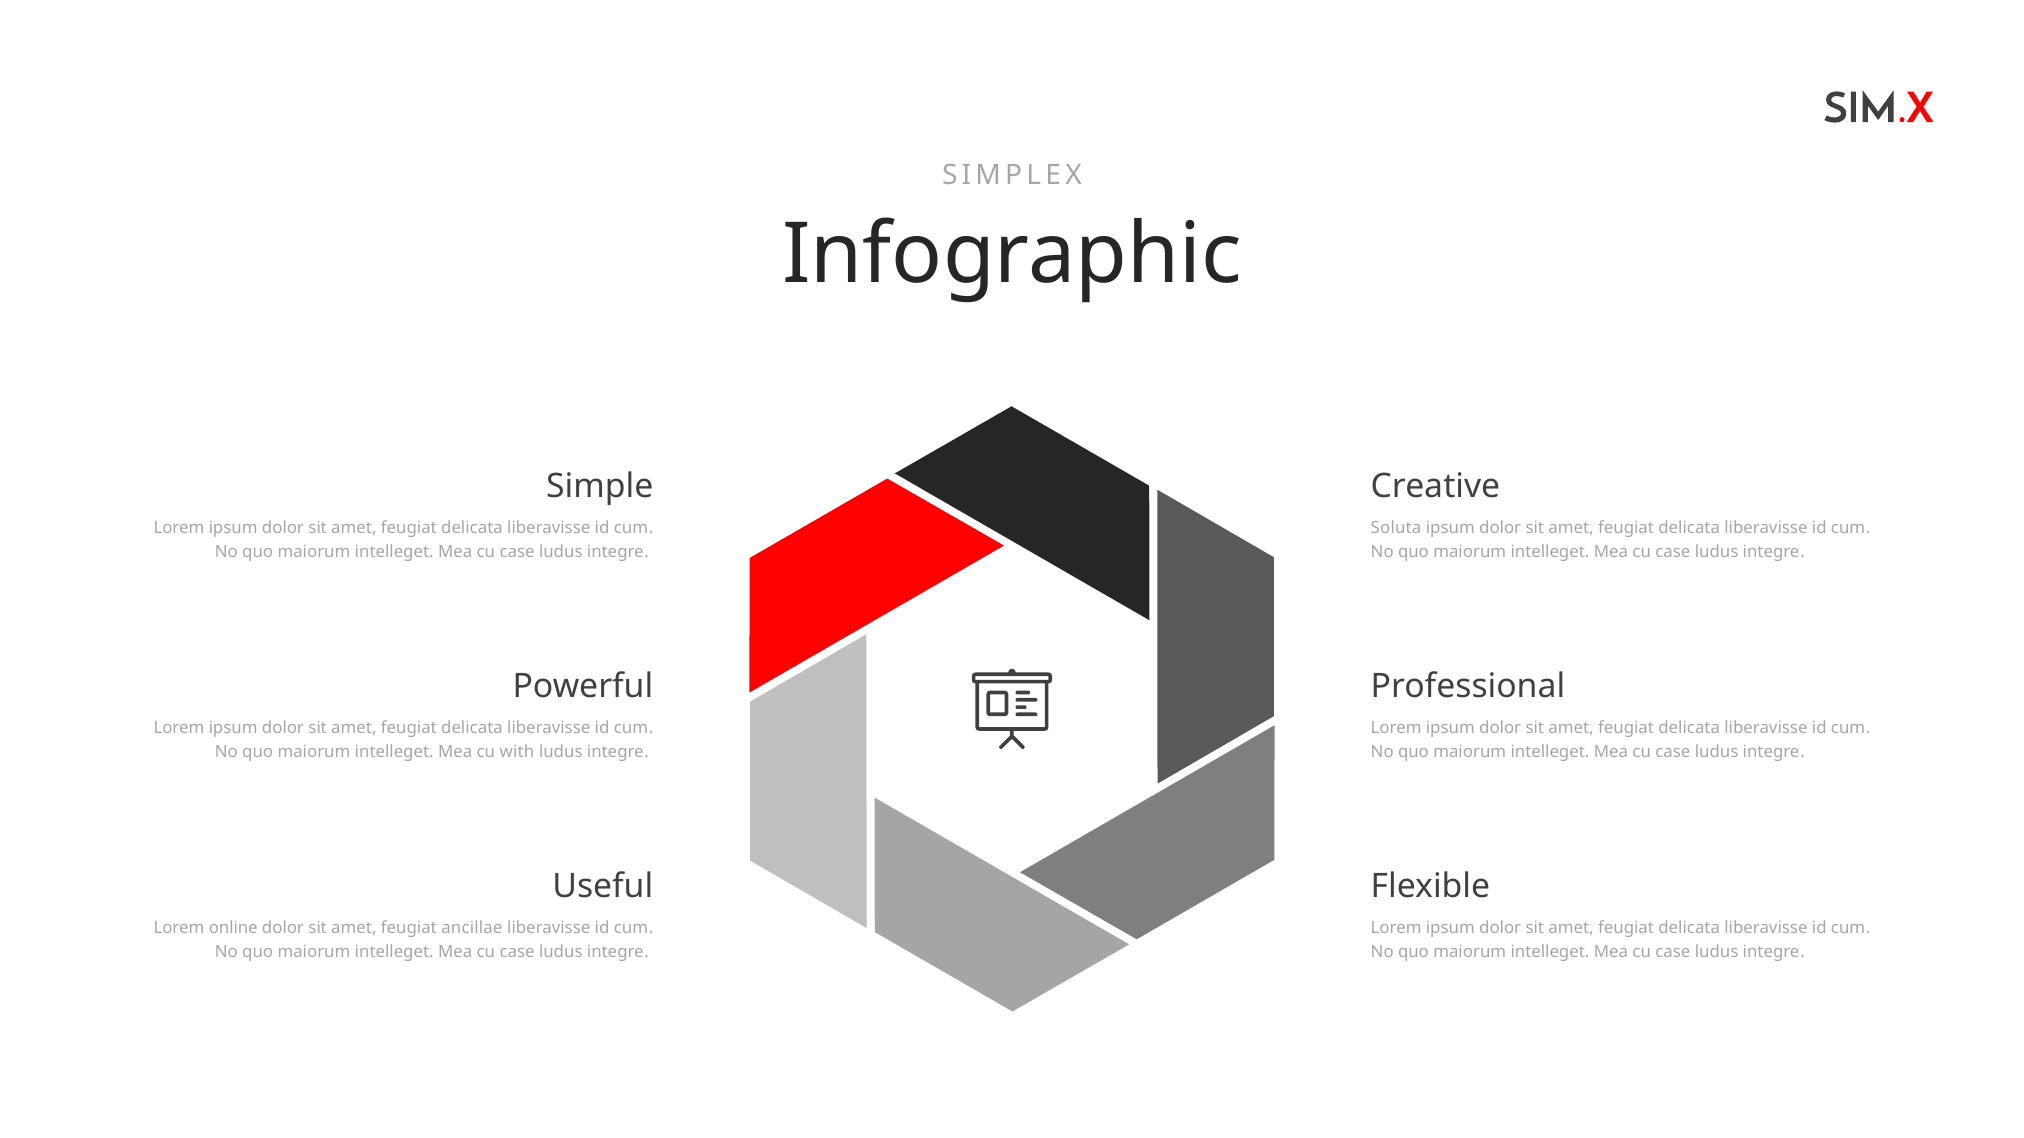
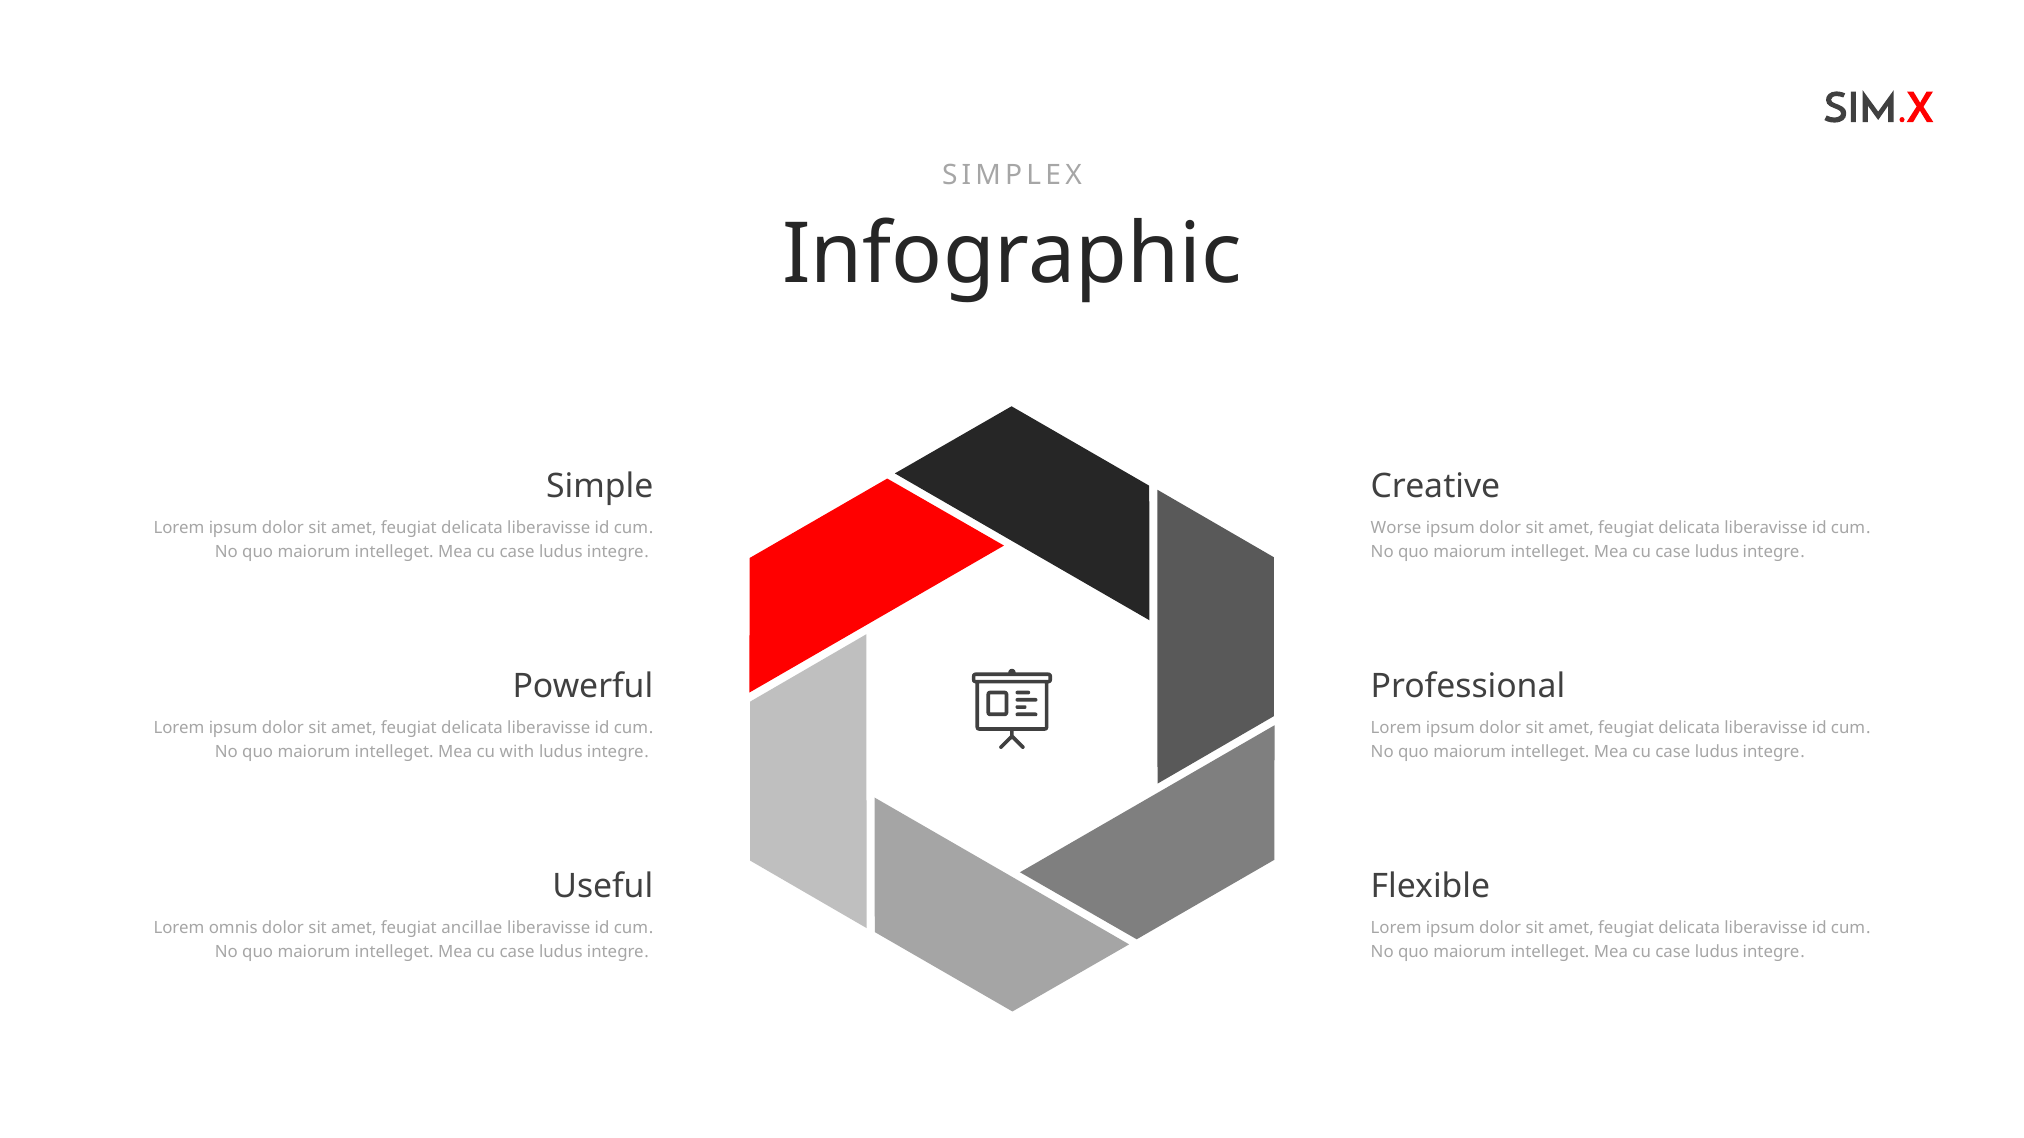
Soluta: Soluta -> Worse (1396, 528)
online: online -> omnis (233, 928)
